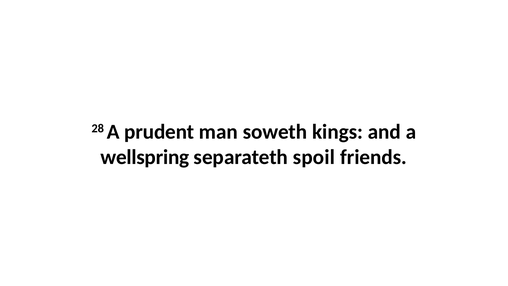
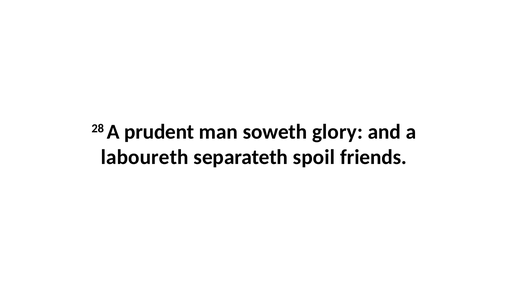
kings: kings -> glory (337, 132)
wellspring: wellspring -> laboureth (145, 157)
